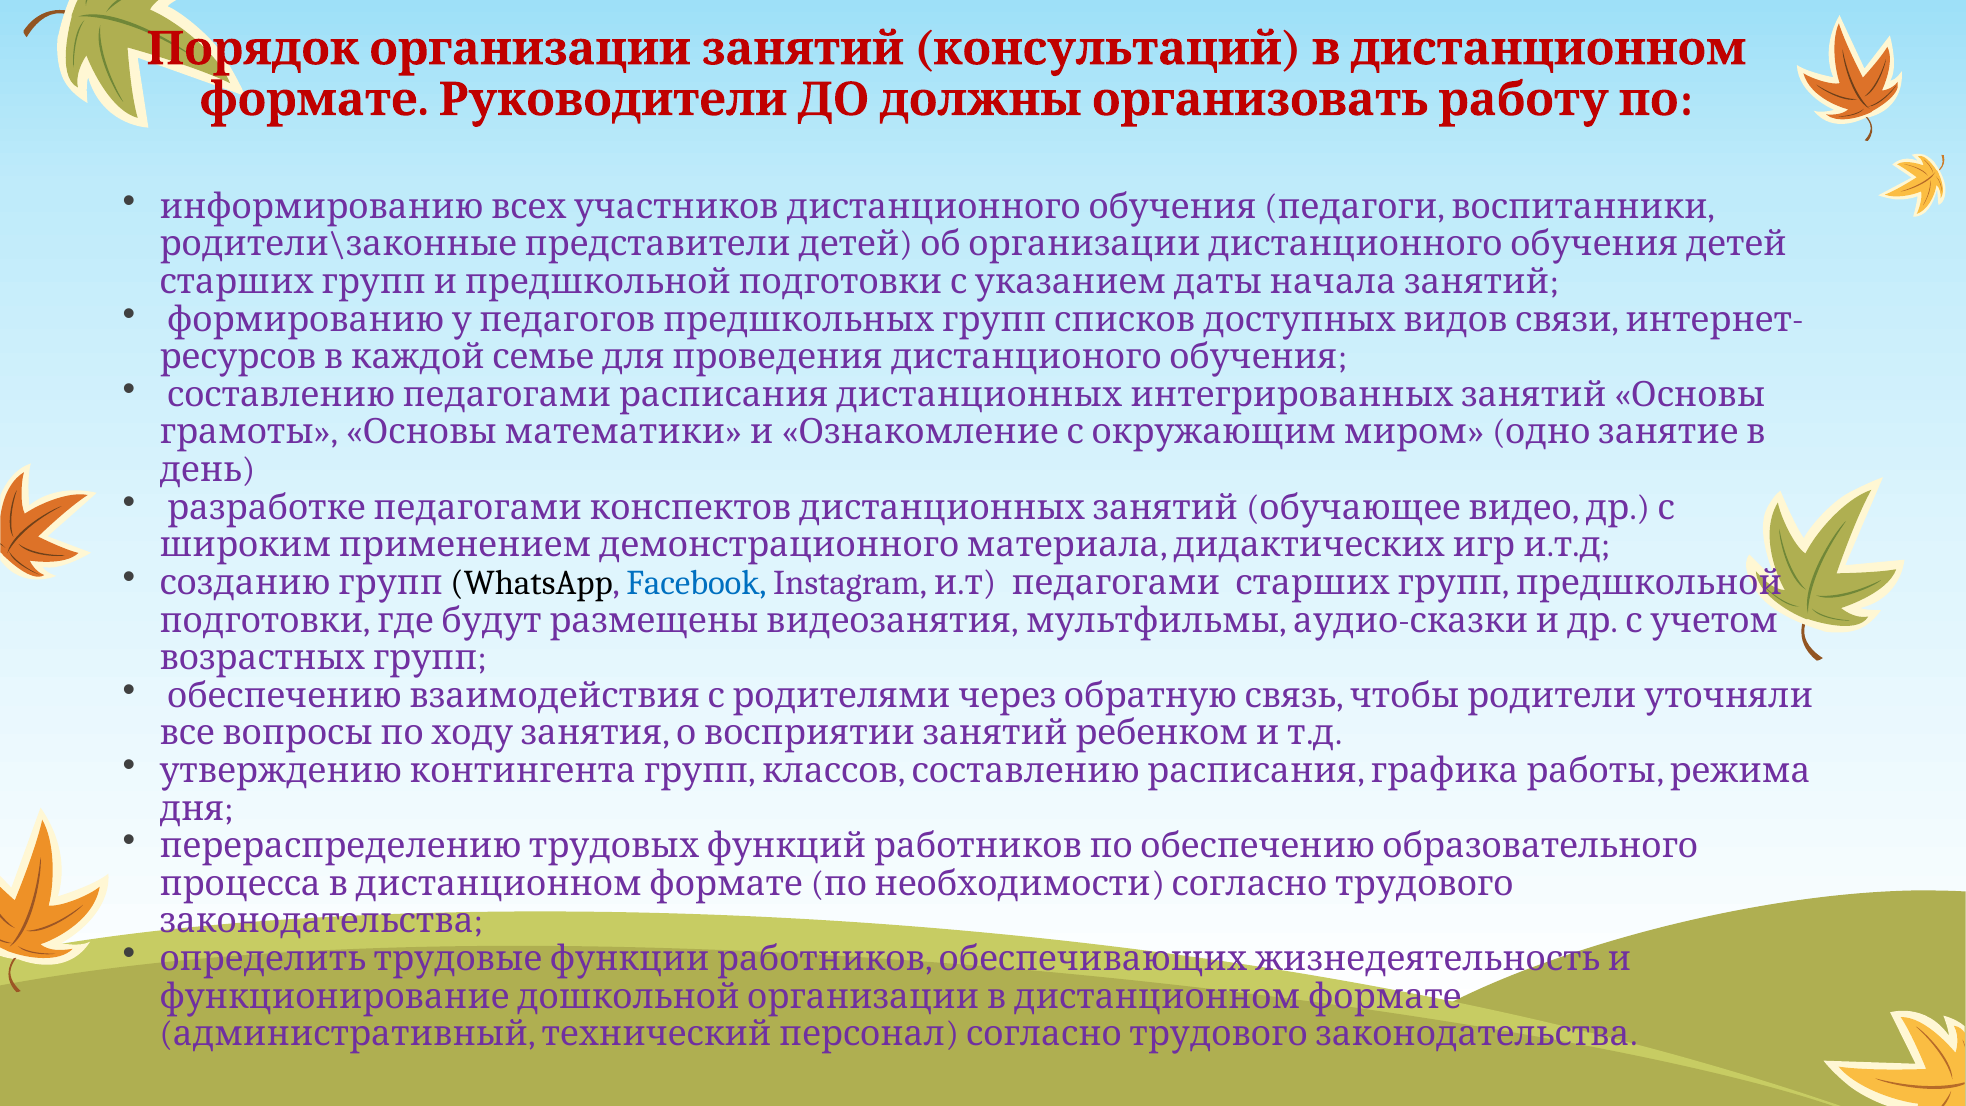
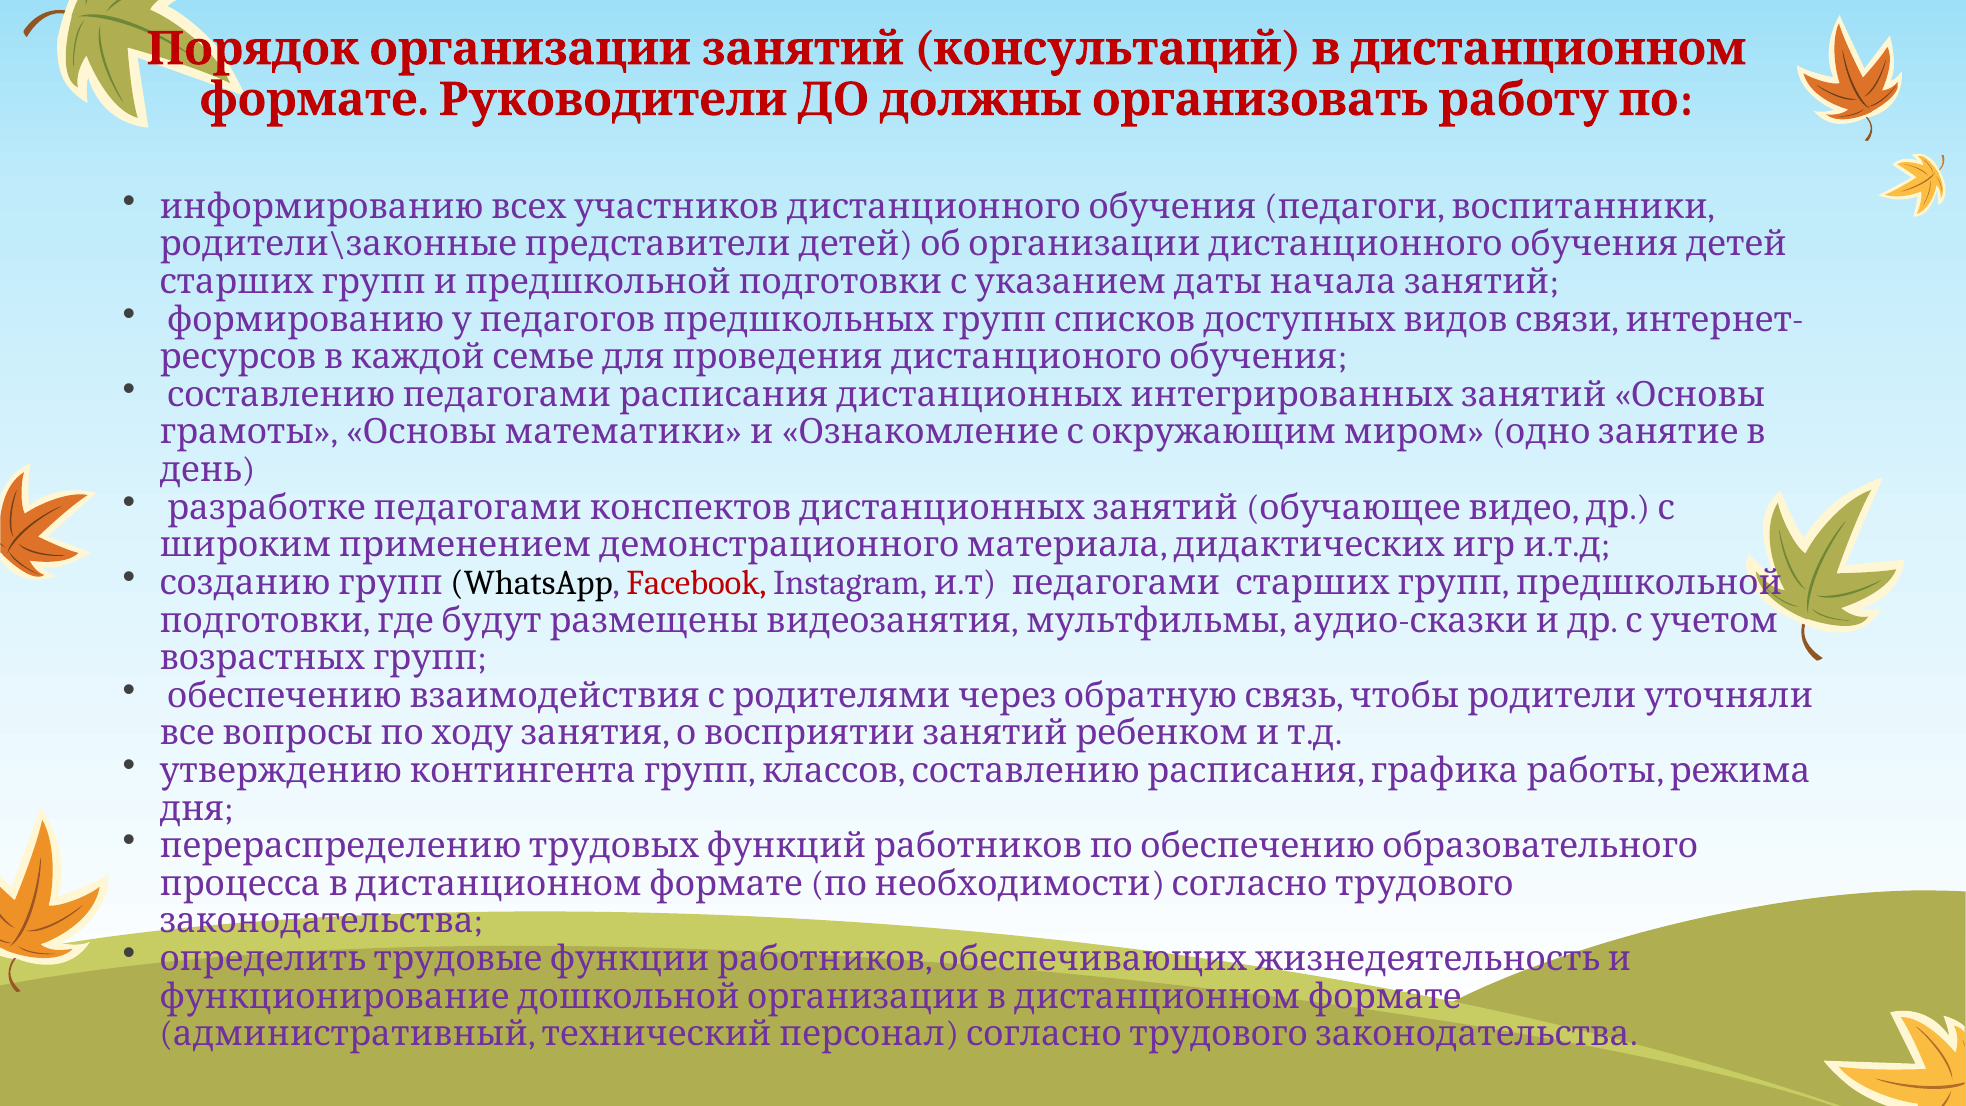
Facebook colour: blue -> red (696, 583)
